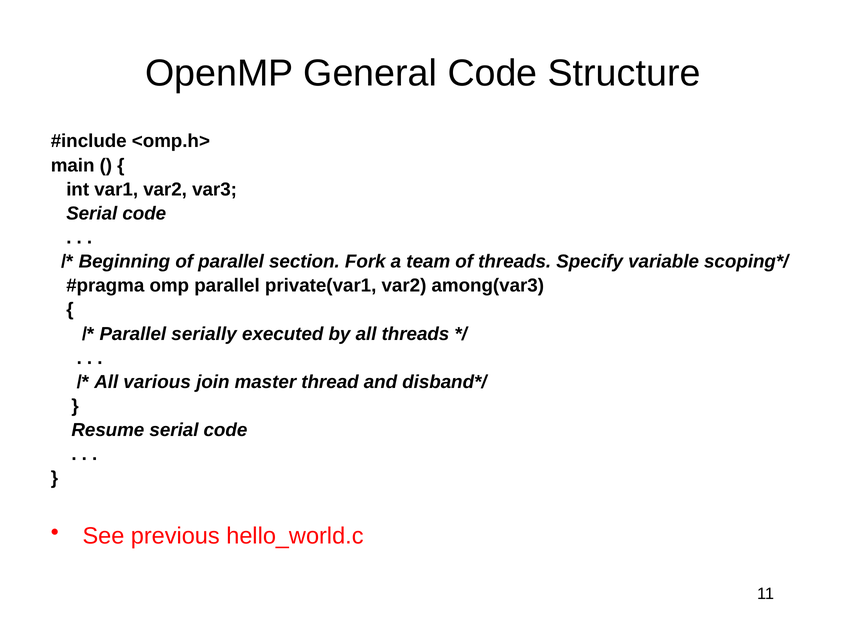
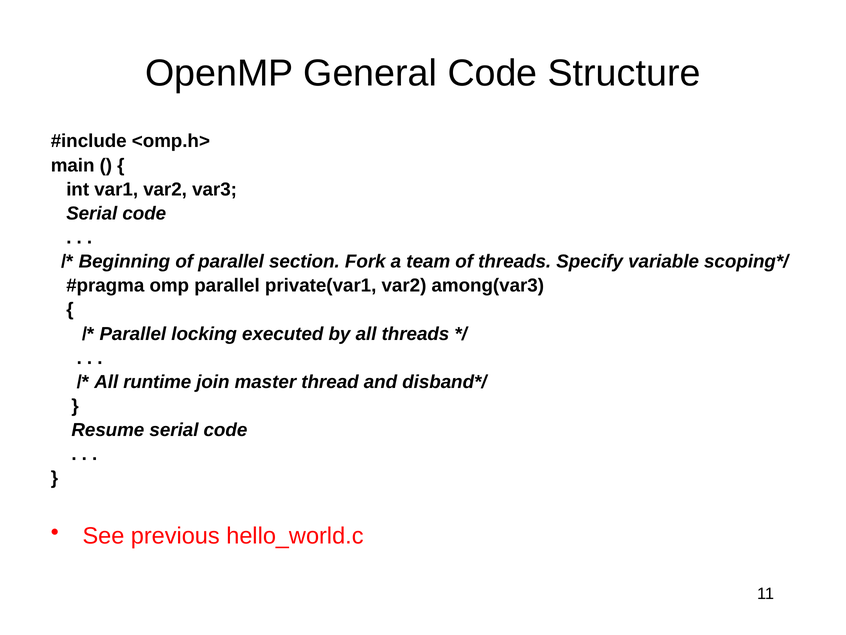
serially: serially -> locking (204, 334)
various: various -> runtime (157, 382)
